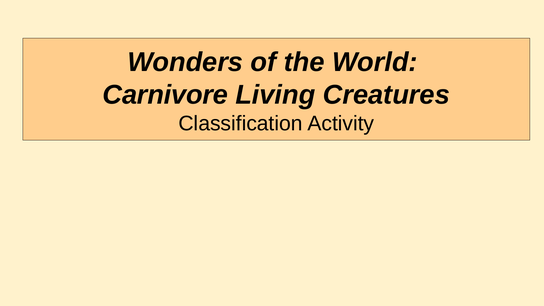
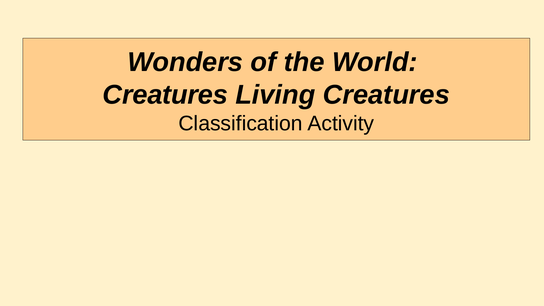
Carnivore: Carnivore -> Creatures (165, 95)
